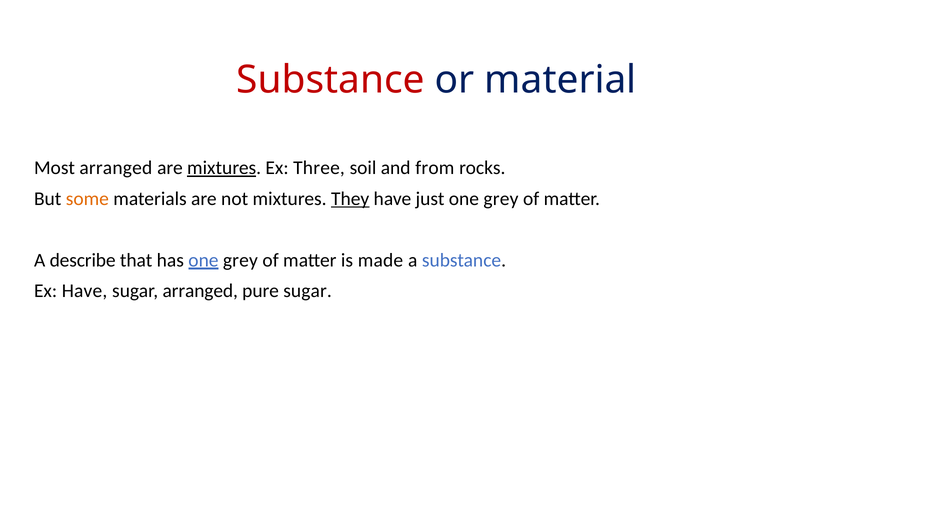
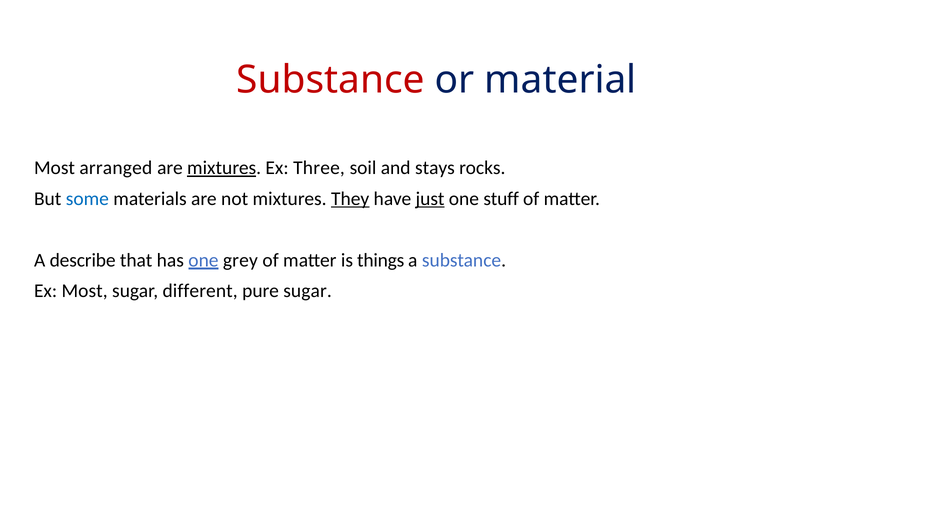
from: from -> stays (435, 168)
some colour: orange -> blue (87, 199)
just underline: none -> present (430, 199)
grey: grey -> stuff (501, 199)
made: made -> things (381, 260)
Ex Have: Have -> Most (85, 291)
sugar arranged: arranged -> different (200, 291)
